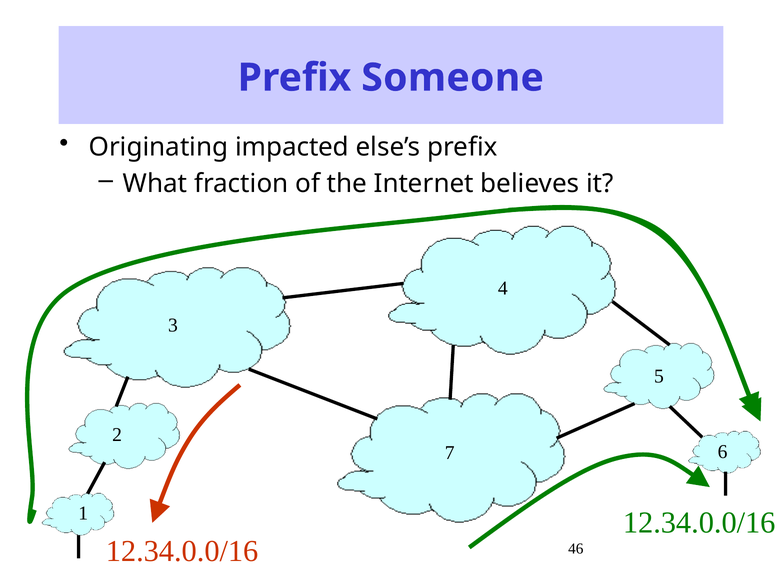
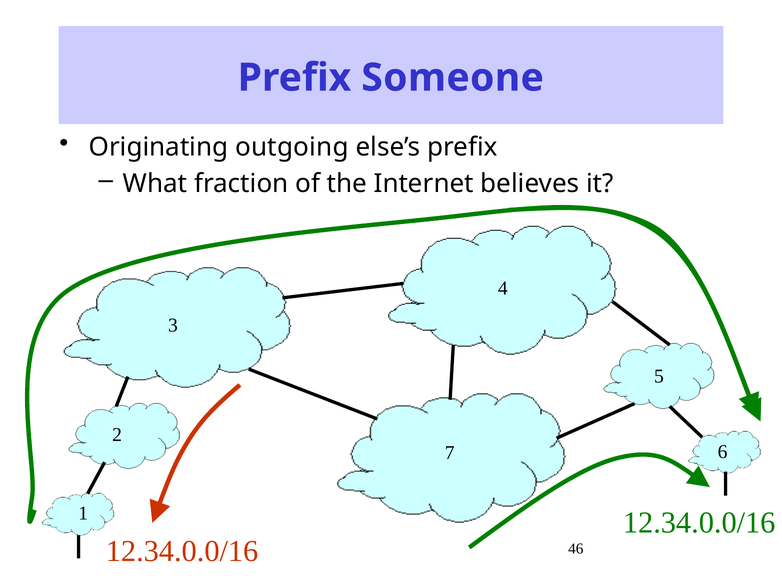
impacted: impacted -> outgoing (292, 147)
